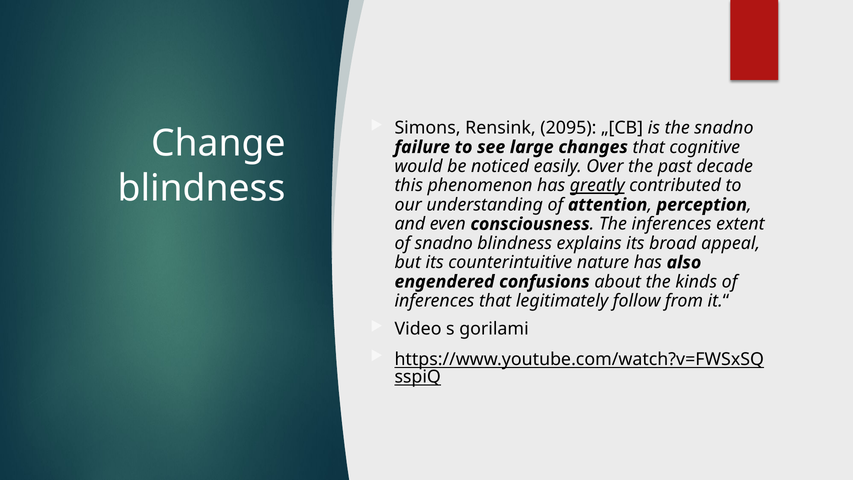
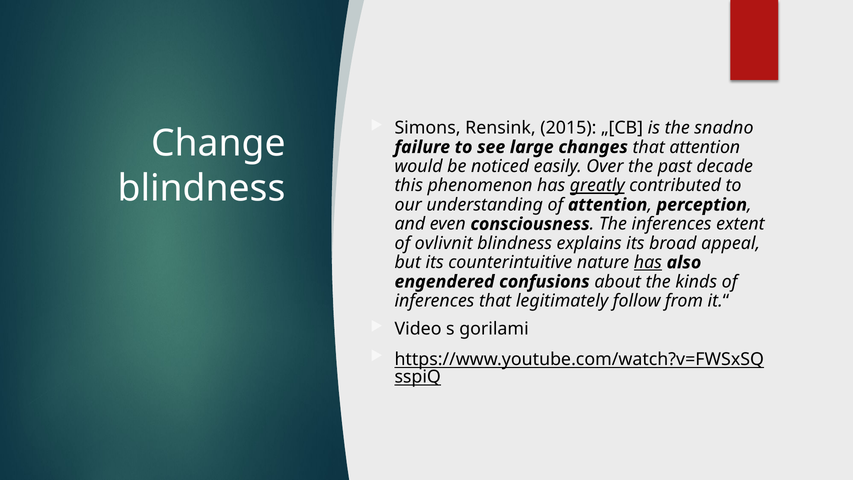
2095: 2095 -> 2015 (568, 128)
that cognitive: cognitive -> attention (705, 147)
of snadno: snadno -> ovlivnit (444, 243)
has underline: none -> present (648, 262)
